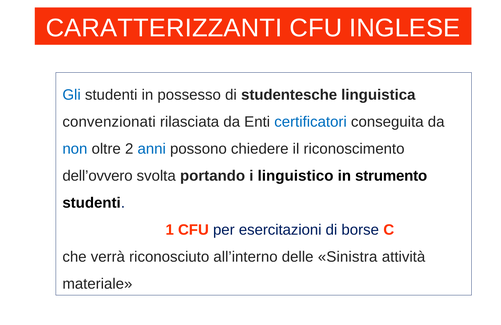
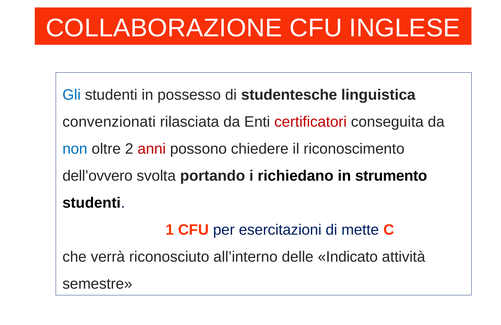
CARATTERIZZANTI: CARATTERIZZANTI -> COLLABORAZIONE (164, 28)
certificatori colour: blue -> red (311, 122)
anni colour: blue -> red (152, 149)
linguistico: linguistico -> richiedano (296, 176)
borse: borse -> mette (360, 230)
Sinistra: Sinistra -> Indicato (348, 257)
materiale: materiale -> semestre (97, 284)
